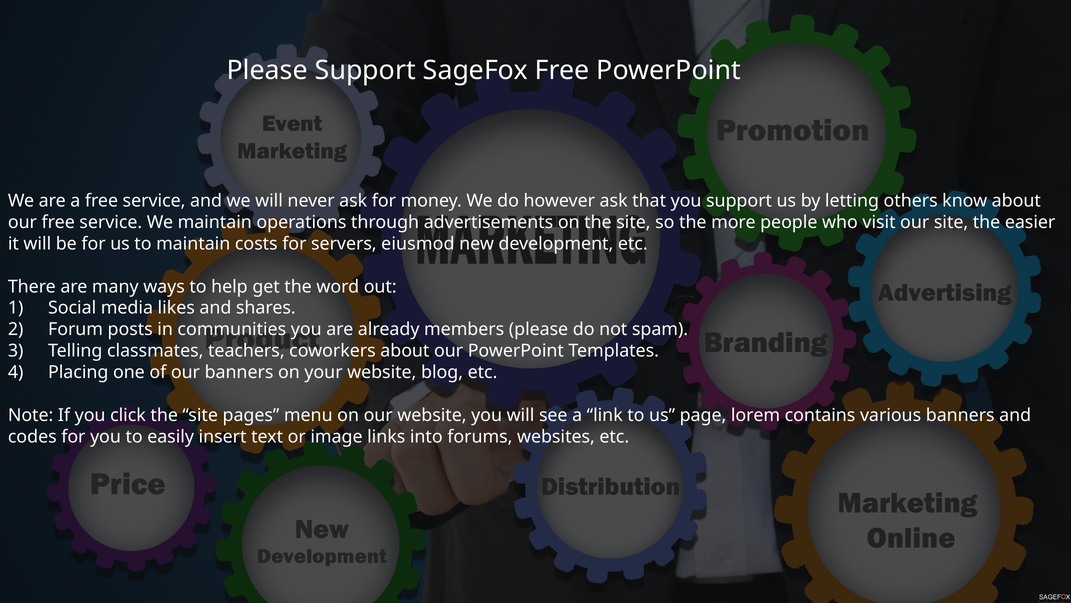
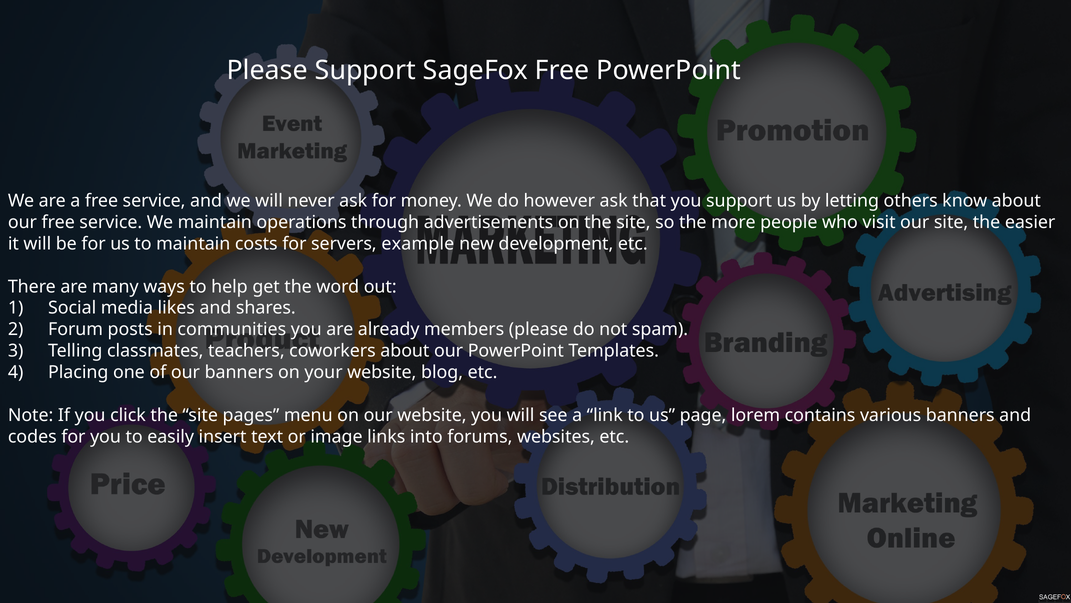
eiusmod: eiusmod -> example (418, 244)
